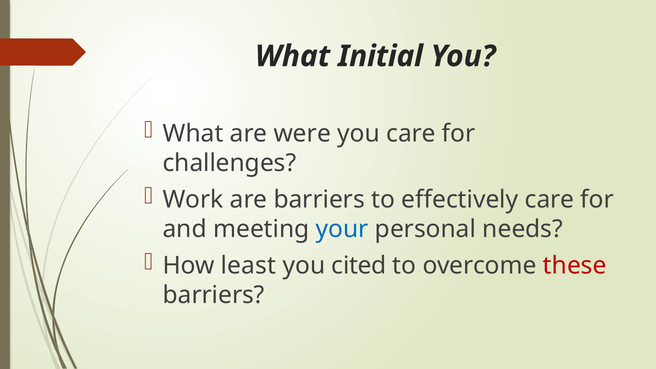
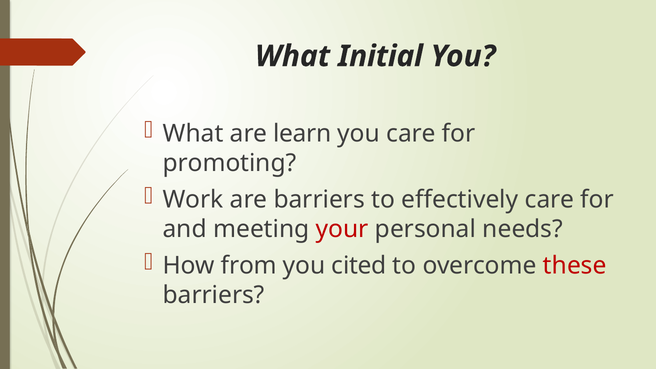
were: were -> learn (302, 134)
challenges: challenges -> promoting (229, 163)
your colour: blue -> red (342, 229)
least: least -> from (249, 266)
